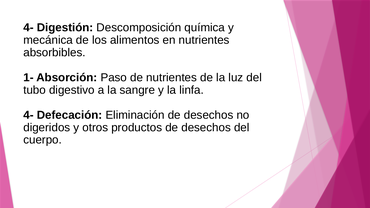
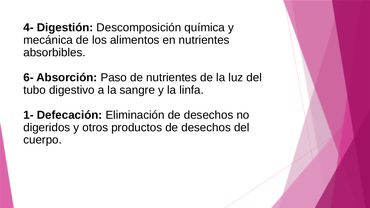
1-: 1- -> 6- (28, 78)
4-: 4- -> 1- (28, 115)
